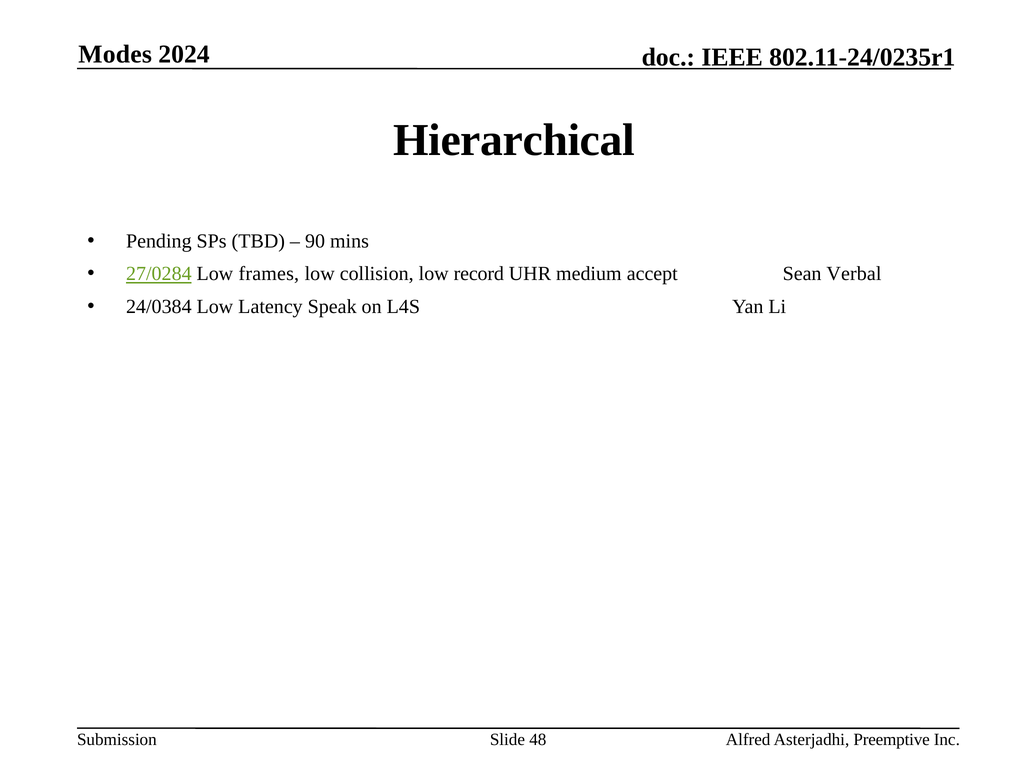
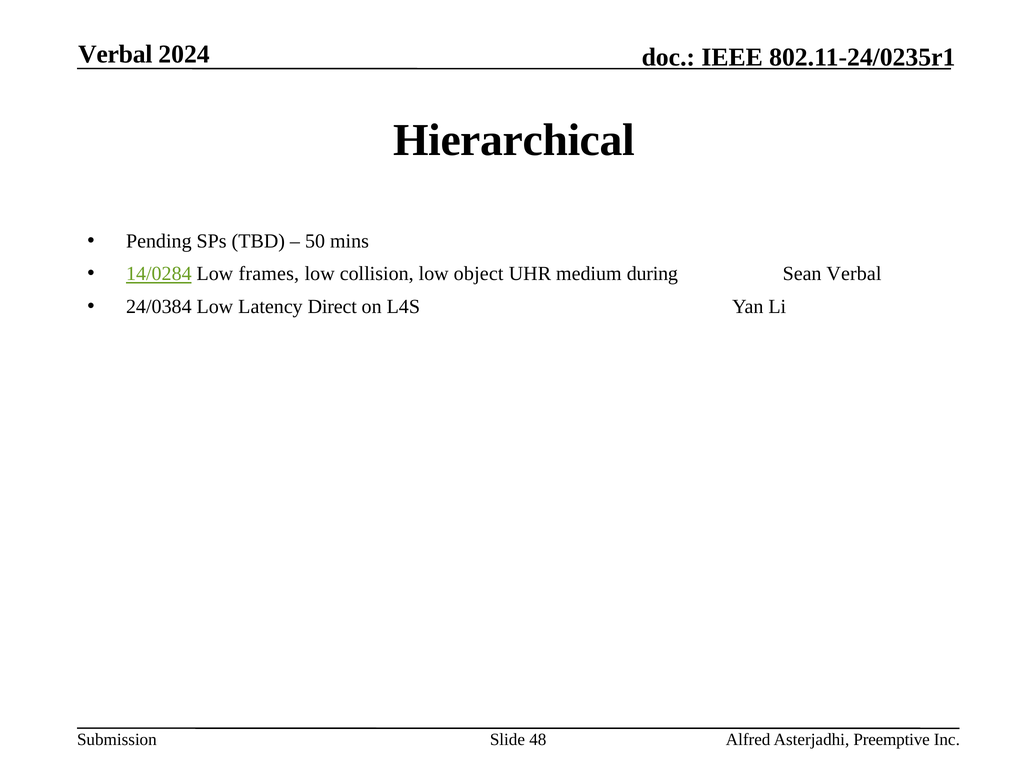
Modes: Modes -> Verbal (115, 54)
90: 90 -> 50 (315, 241)
27/0284: 27/0284 -> 14/0284 (159, 274)
record: record -> object (479, 274)
accept: accept -> during (652, 274)
Speak: Speak -> Direct (332, 306)
